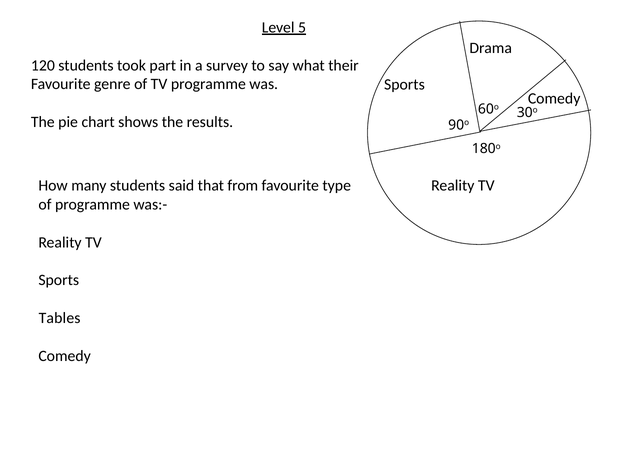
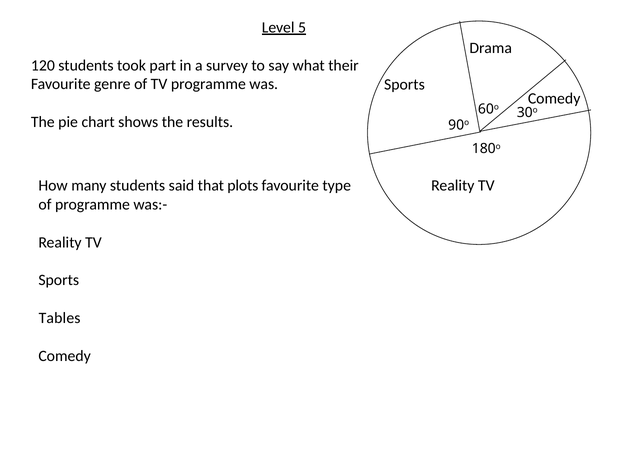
from: from -> plots (243, 185)
